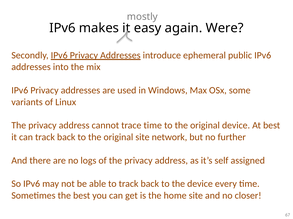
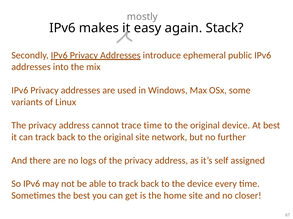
Were: Were -> Stack (225, 28)
